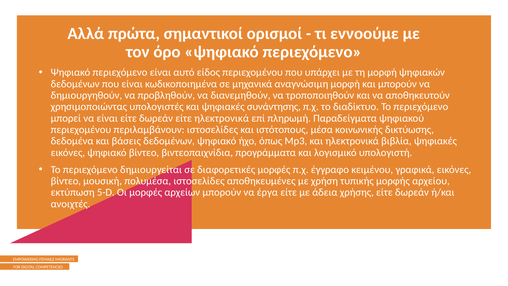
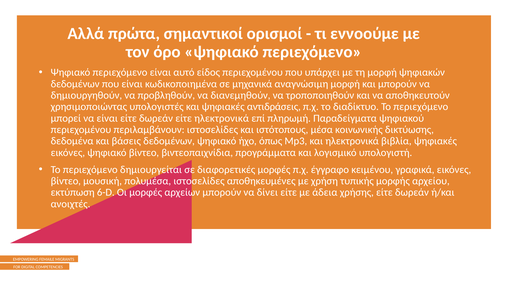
συνάντησης: συνάντησης -> αντιδράσεις (274, 107)
5-D: 5-D -> 6-D (106, 192)
έργα: έργα -> δίνει (267, 192)
